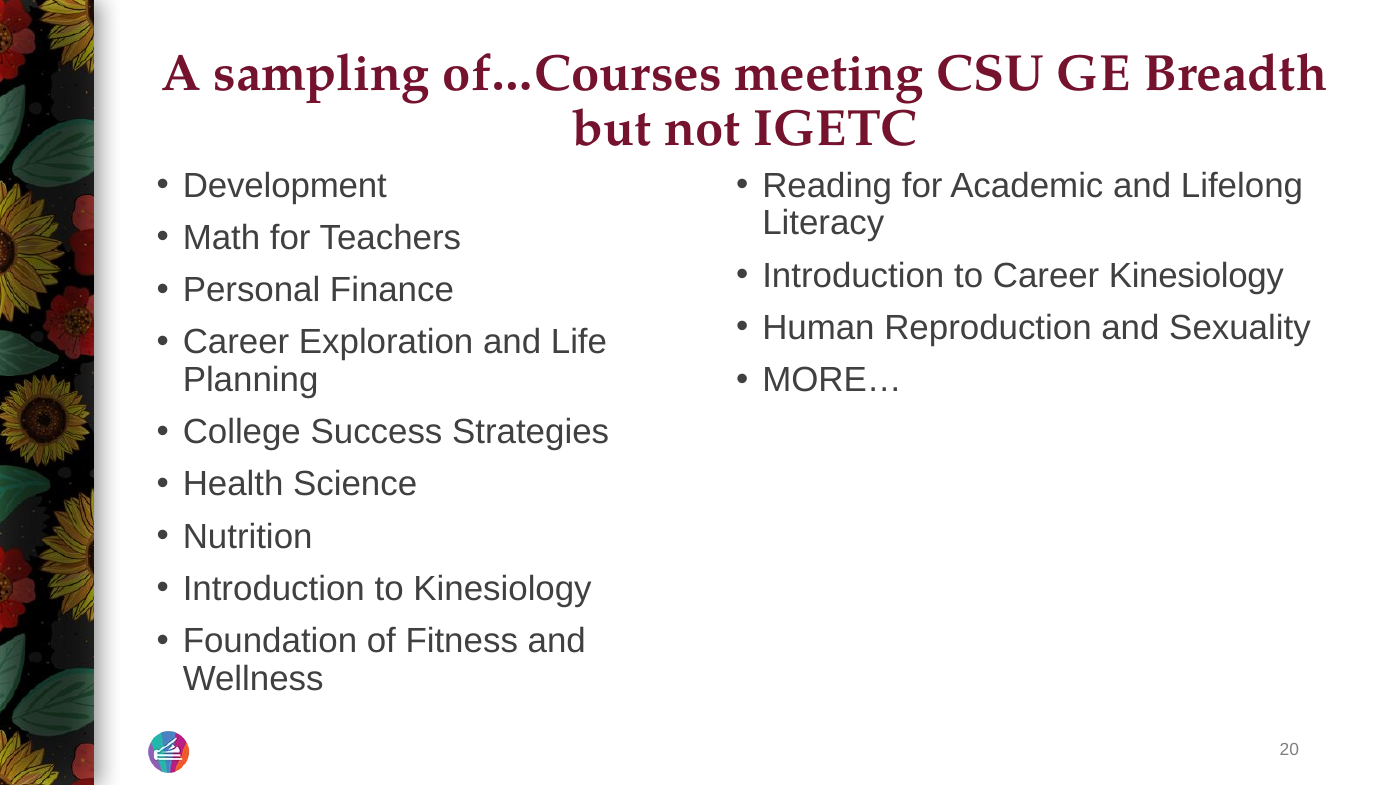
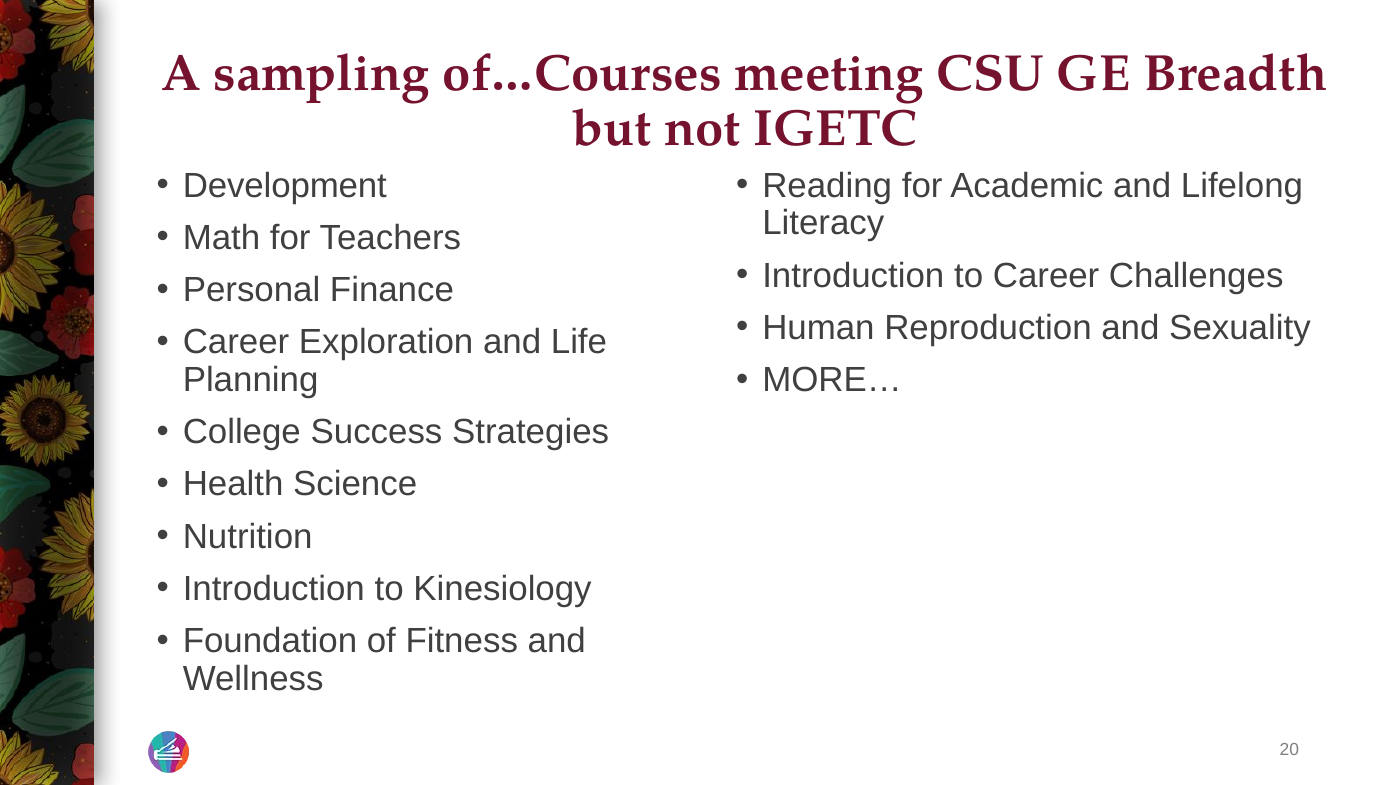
Career Kinesiology: Kinesiology -> Challenges (1196, 275)
